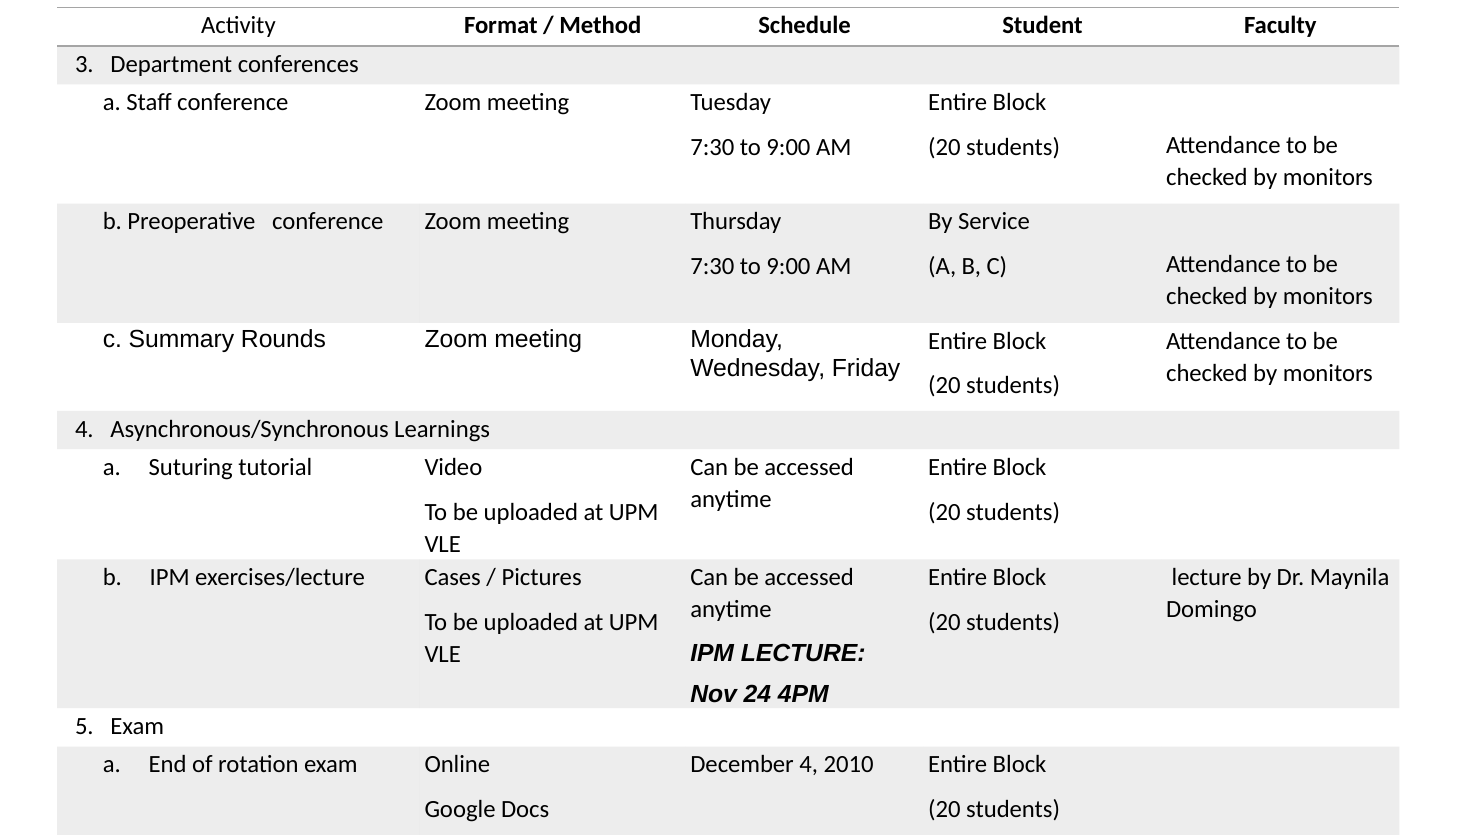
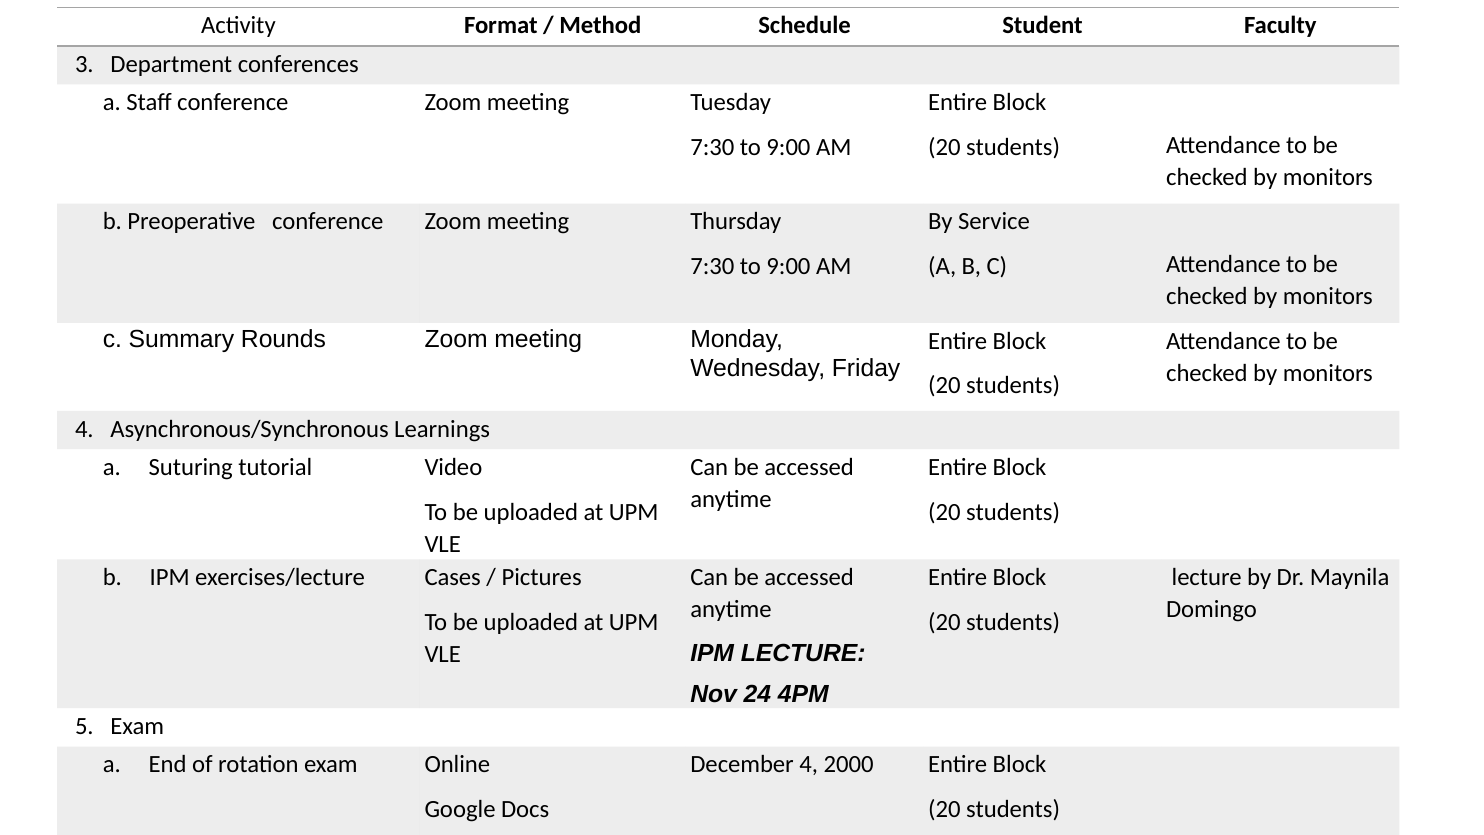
2010: 2010 -> 2000 (849, 764)
